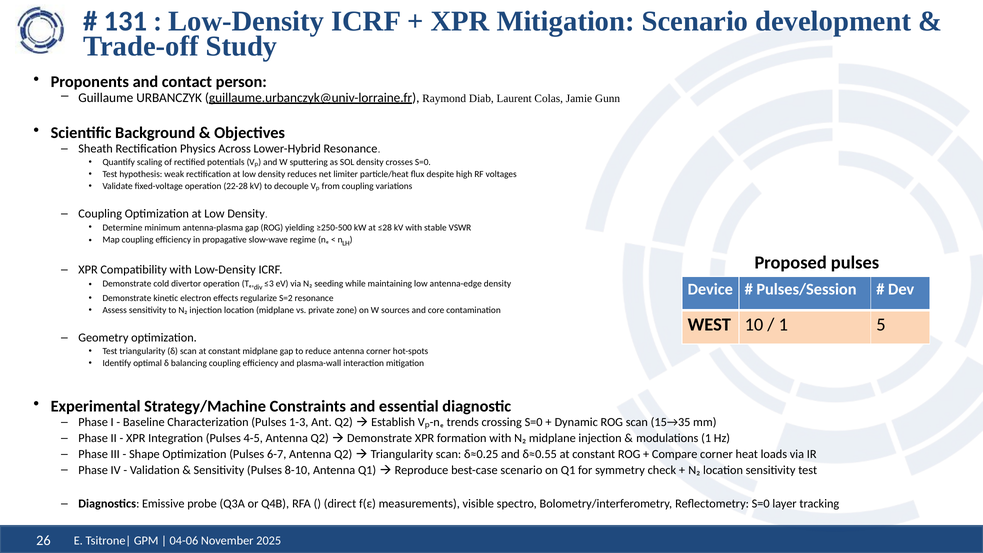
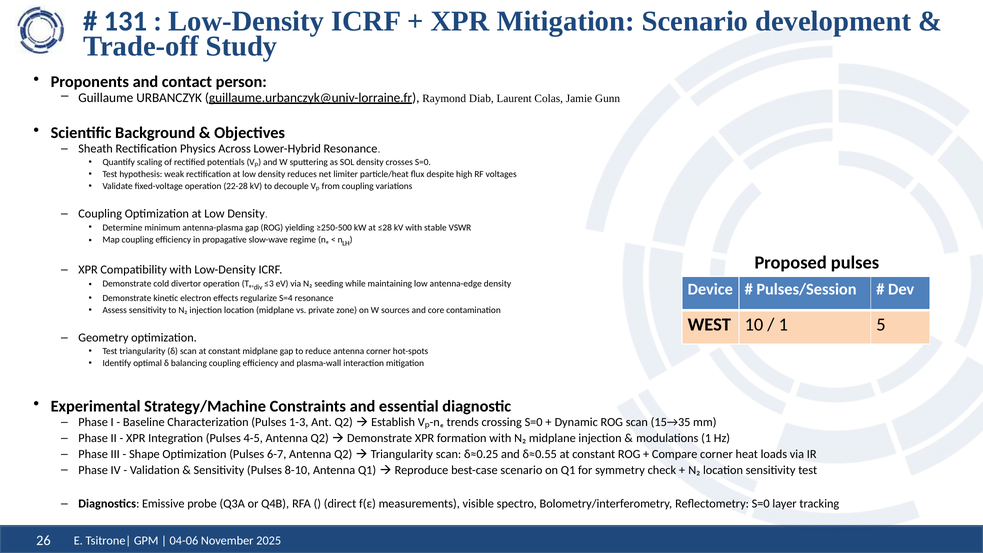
S=2: S=2 -> S=4 (286, 298)
